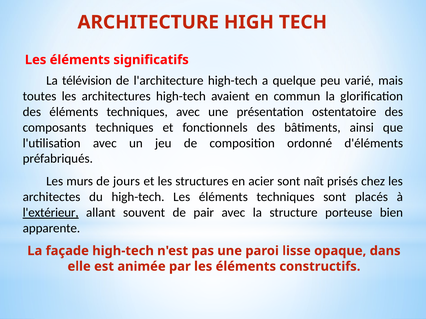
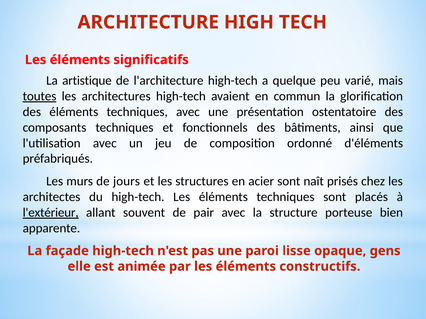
télévision: télévision -> artistique (87, 81)
toutes underline: none -> present (40, 96)
dans: dans -> gens (385, 251)
